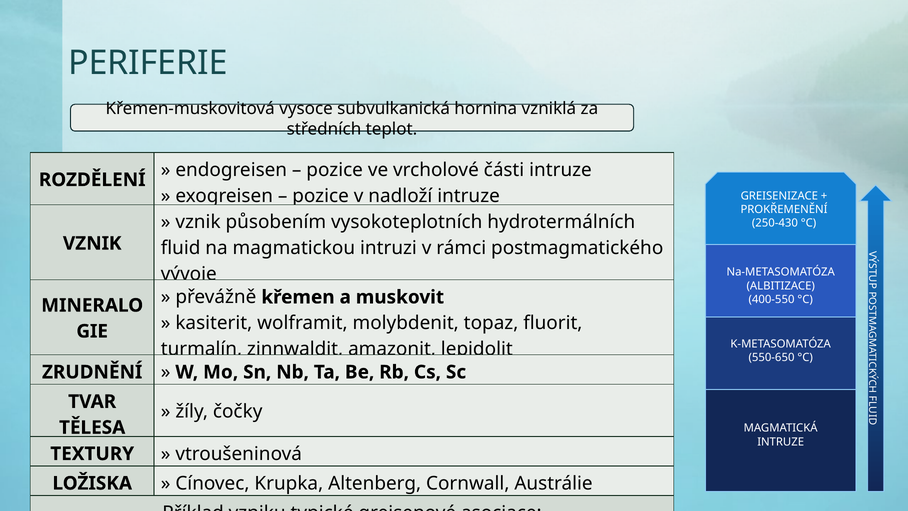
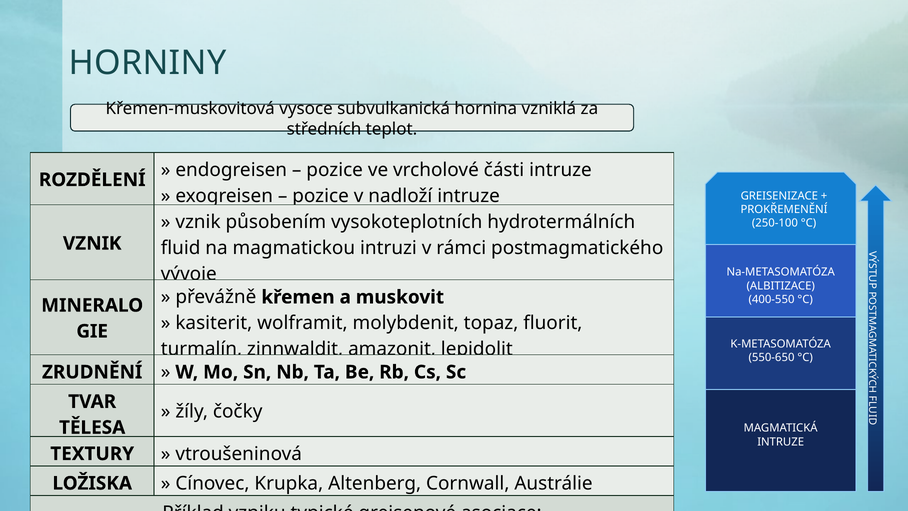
PERIFERIE: PERIFERIE -> HORNINY (148, 63)
250-430: 250-430 -> 250-100 (775, 223)
